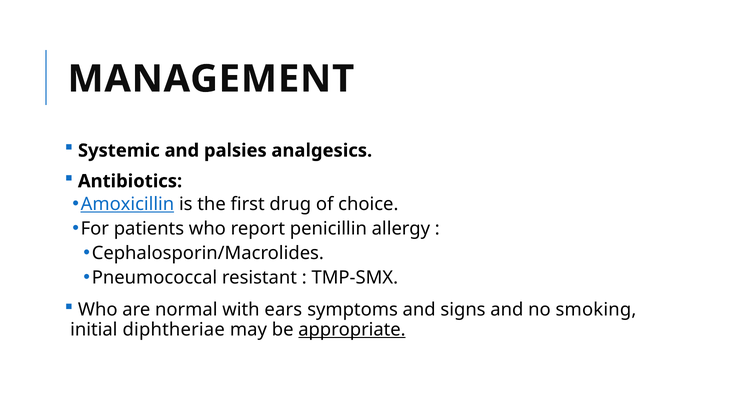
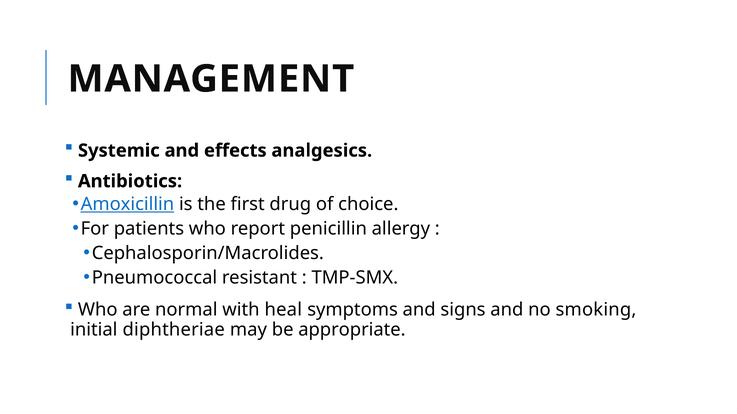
palsies: palsies -> effects (235, 151)
ears: ears -> heal (283, 310)
appropriate underline: present -> none (352, 330)
